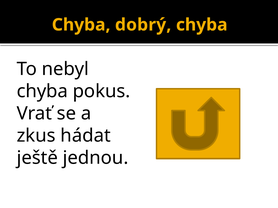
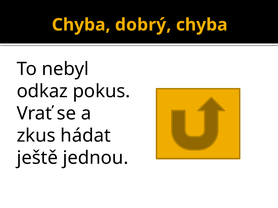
chyba: chyba -> odkaz (42, 91)
